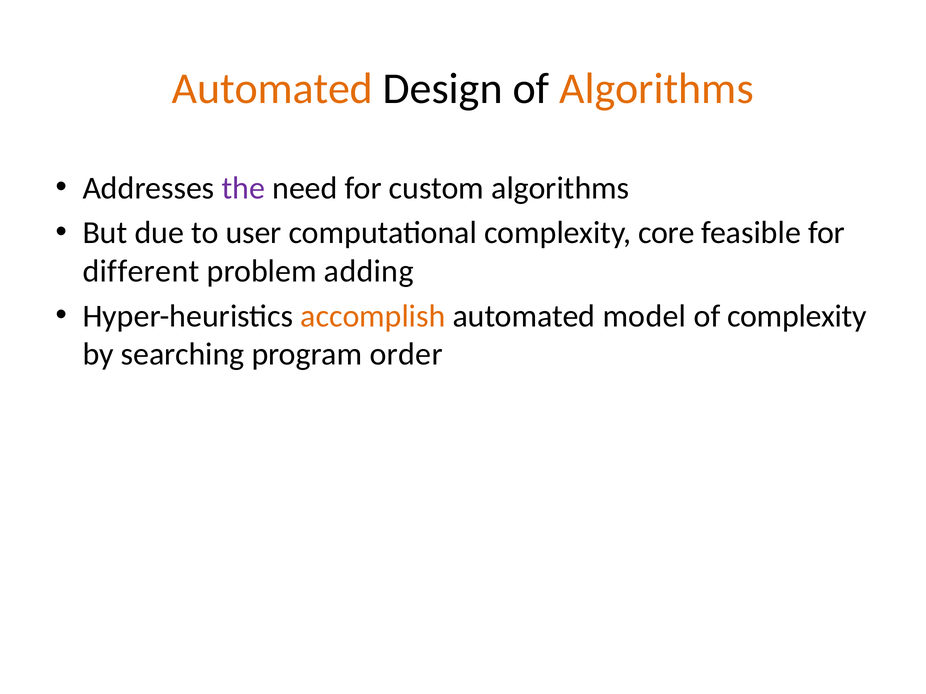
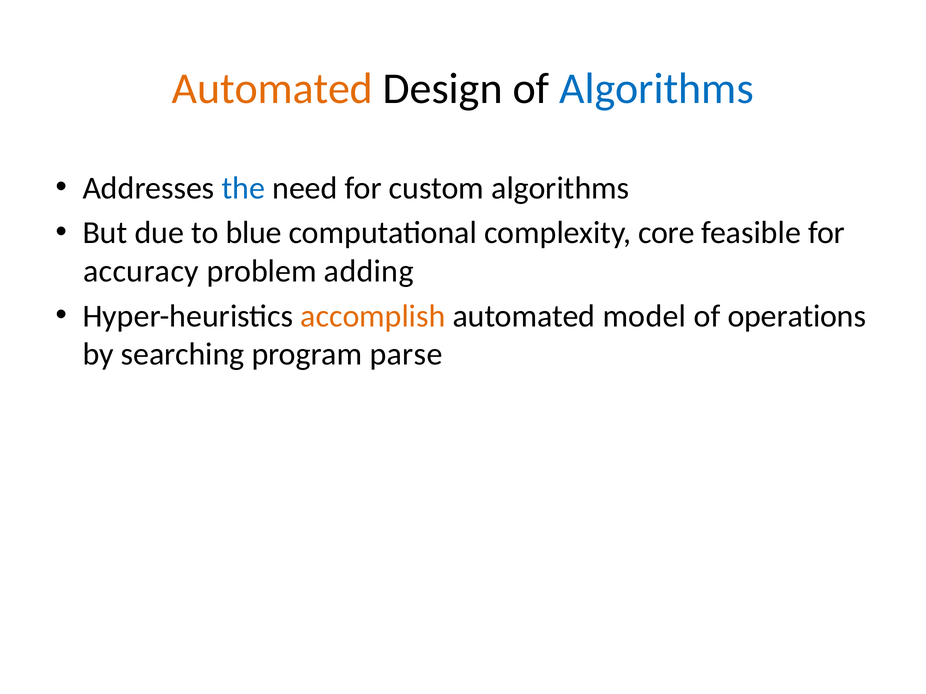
Algorithms colour: orange -> blue (656, 89)
the colour: purple -> blue (243, 188)
user: user -> blue (254, 233)
different: different -> accuracy (141, 271)
of complexity: complexity -> operations (797, 316)
order: order -> parse (406, 355)
